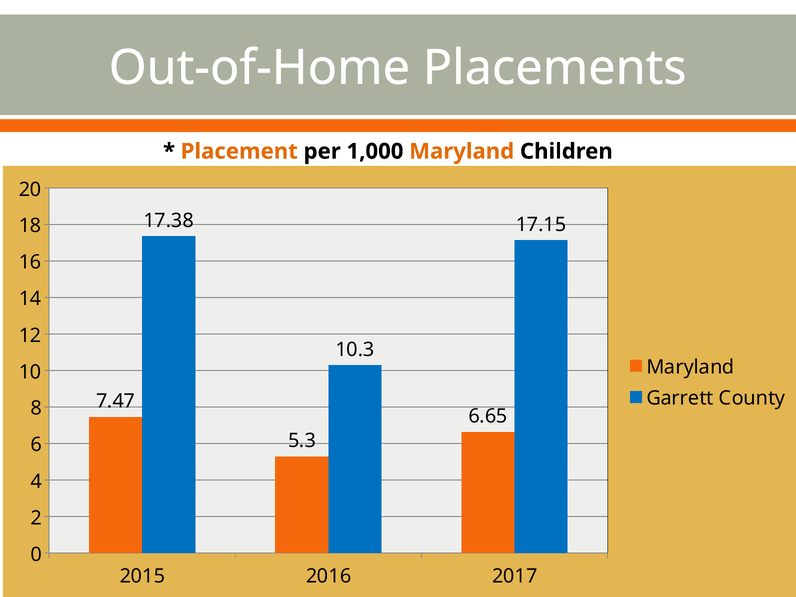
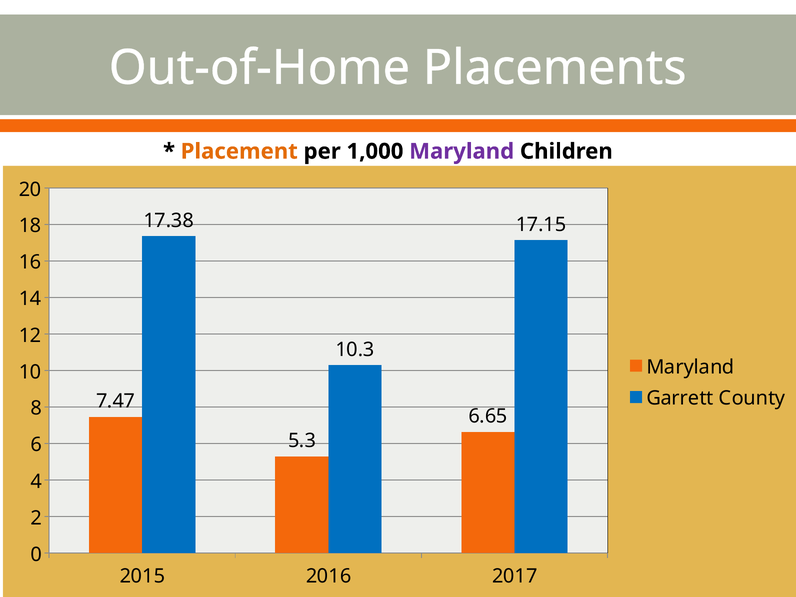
Maryland colour: orange -> purple (462, 151)
